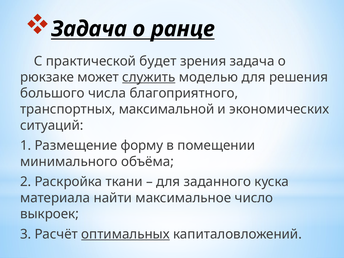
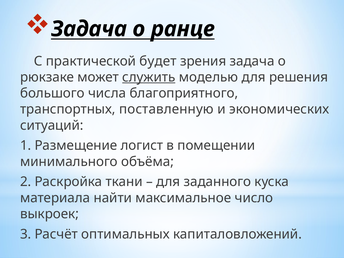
максимальной: максимальной -> поставленную (166, 109)
форму: форму -> логист (142, 146)
оптимальных underline: present -> none (125, 234)
